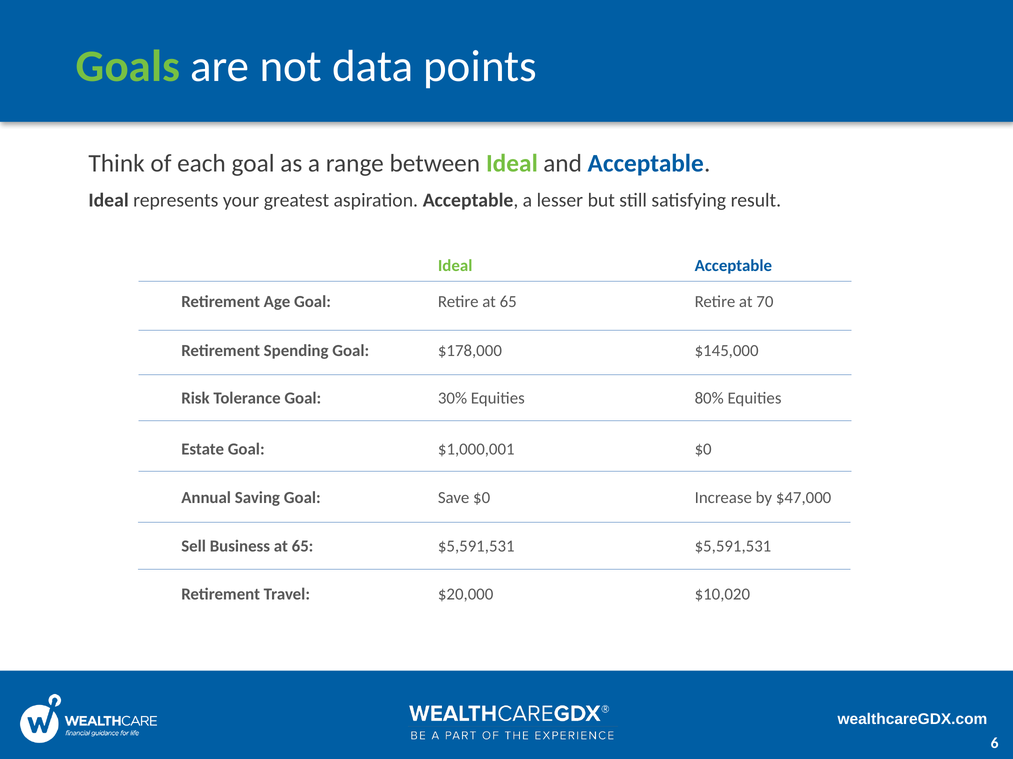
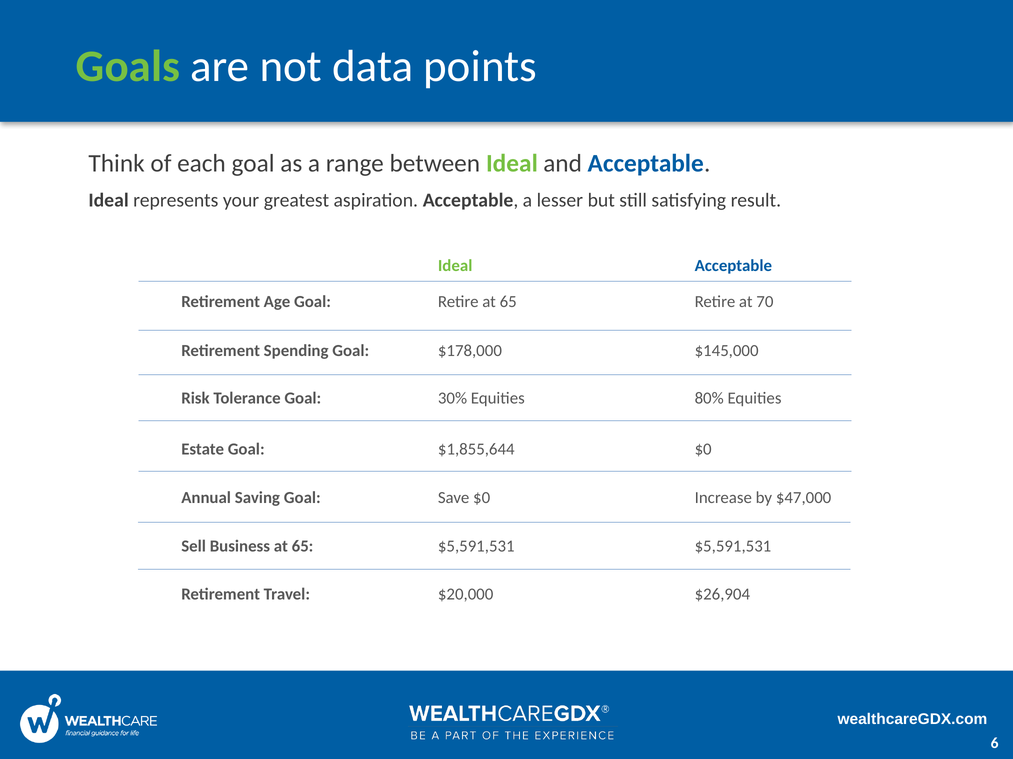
$1,000,001: $1,000,001 -> $1,855,644 (476, 450)
$10,020: $10,020 -> $26,904 (722, 595)
